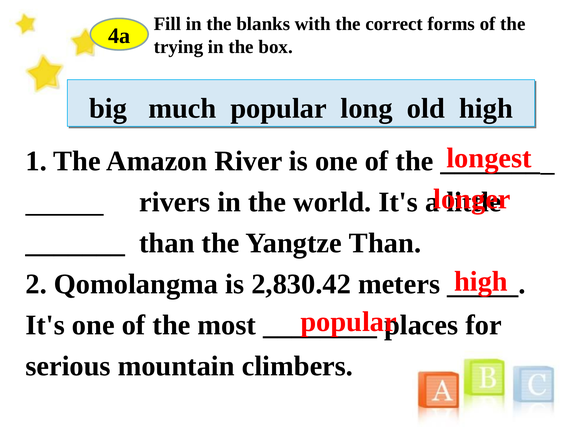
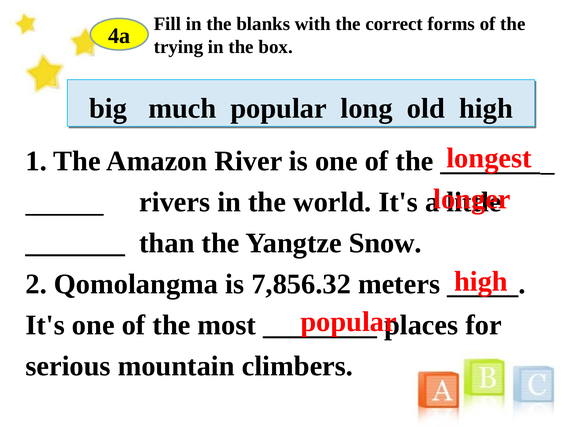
Yangtze Than: Than -> Snow (385, 243)
2,830.42: 2,830.42 -> 7,856.32 (301, 284)
